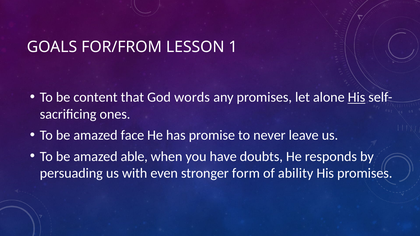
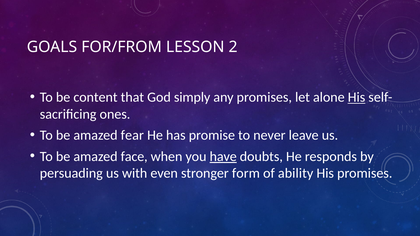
1: 1 -> 2 (233, 47)
words: words -> simply (192, 97)
face: face -> fear (132, 135)
able: able -> face (134, 157)
have underline: none -> present (223, 157)
